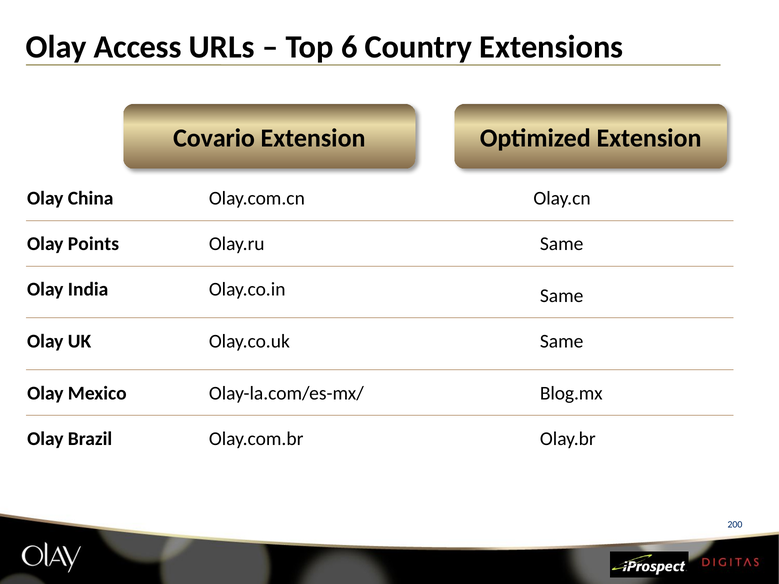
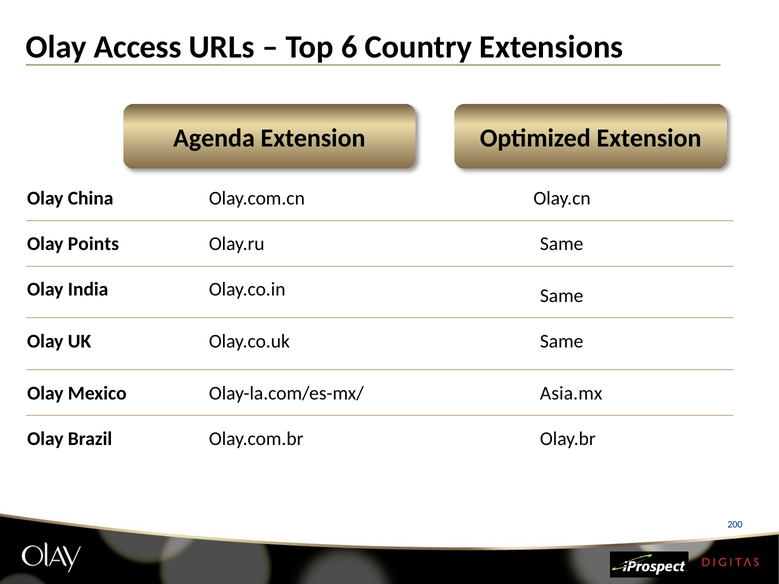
Covario: Covario -> Agenda (214, 138)
Blog.mx: Blog.mx -> Asia.mx (571, 393)
